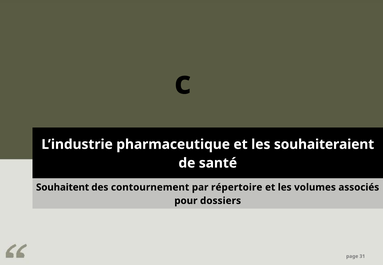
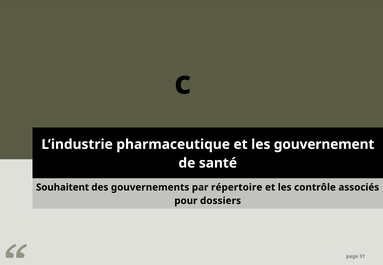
souhaiteraient: souhaiteraient -> gouvernement (324, 144)
contournement: contournement -> gouvernements (150, 187)
volumes: volumes -> contrôle (315, 187)
